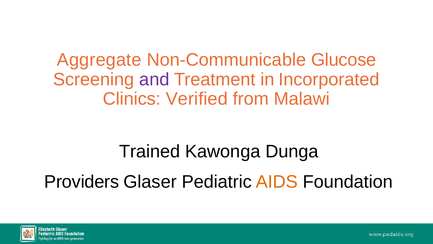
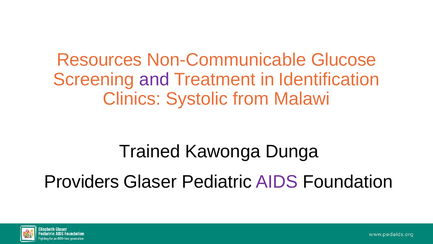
Aggregate: Aggregate -> Resources (99, 60)
Incorporated: Incorporated -> Identification (329, 79)
Verified: Verified -> Systolic (197, 99)
AIDS colour: orange -> purple (277, 182)
